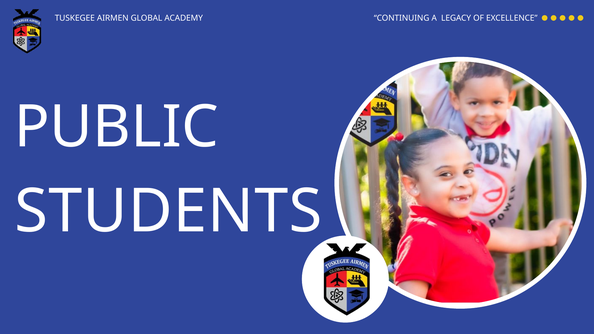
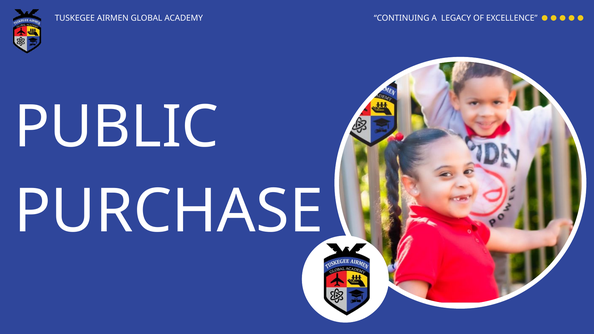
STUDENTS: STUDENTS -> PURCHASE (169, 211)
